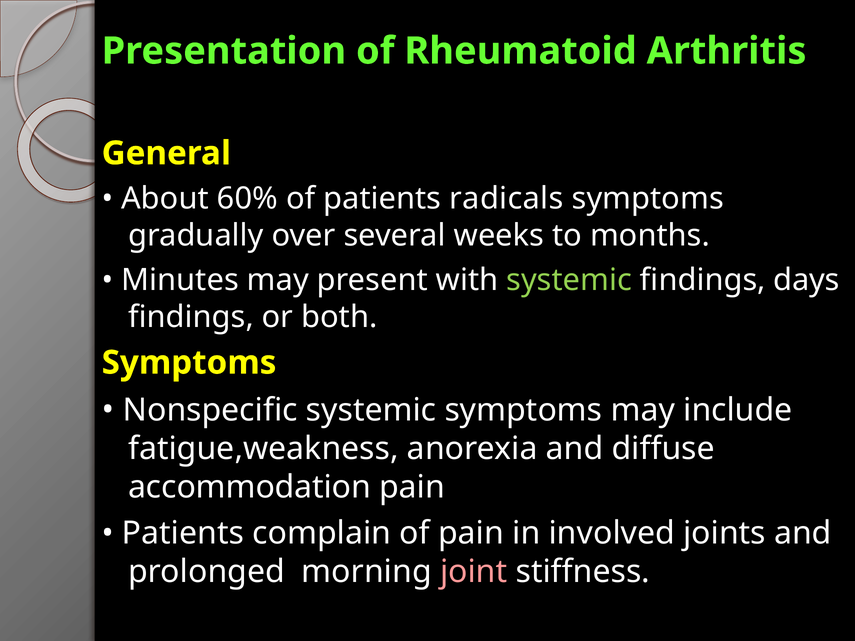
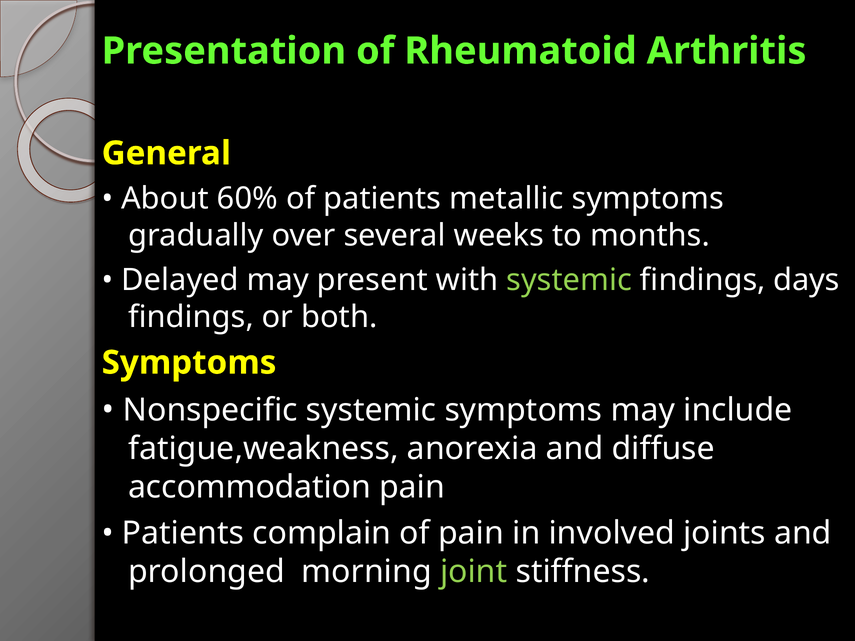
radicals: radicals -> metallic (506, 199)
Minutes: Minutes -> Delayed (180, 280)
joint colour: pink -> light green (474, 572)
